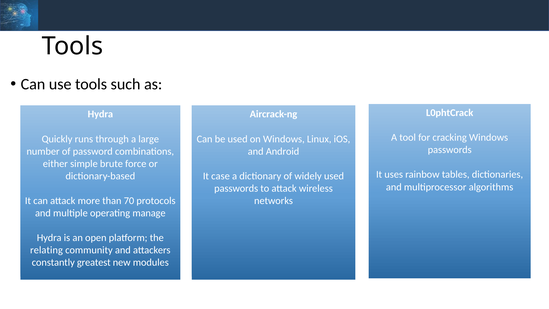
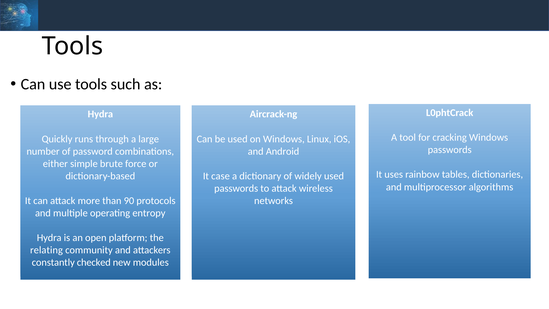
70: 70 -> 90 (129, 201)
manage: manage -> entropy (149, 213)
greatest: greatest -> checked (94, 262)
